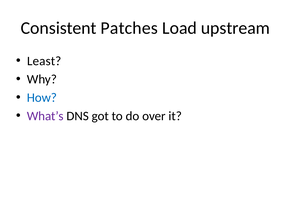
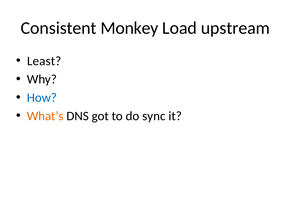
Patches: Patches -> Monkey (129, 28)
What’s colour: purple -> orange (45, 116)
over: over -> sync (154, 116)
